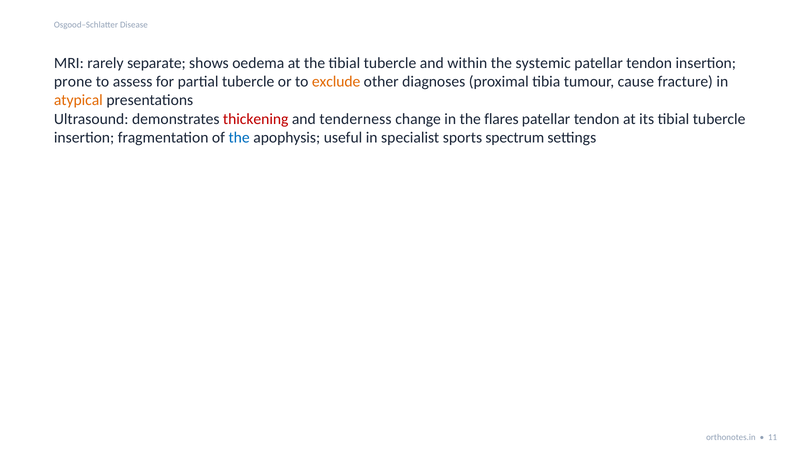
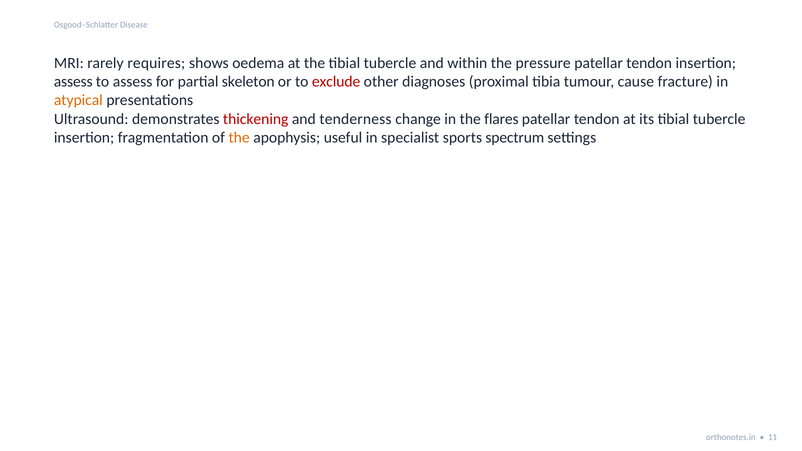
separate: separate -> requires (156, 63)
systemic: systemic -> pressure (543, 63)
prone: prone -> assess (73, 82)
partial tubercle: tubercle -> skeleton (248, 82)
exclude colour: orange -> red (336, 82)
the colour: blue -> orange (239, 138)
